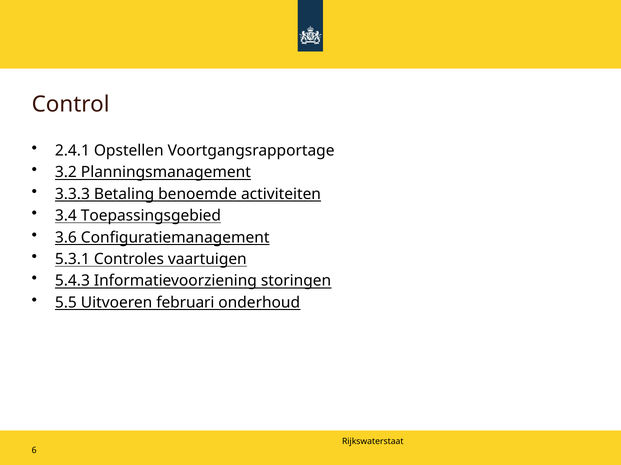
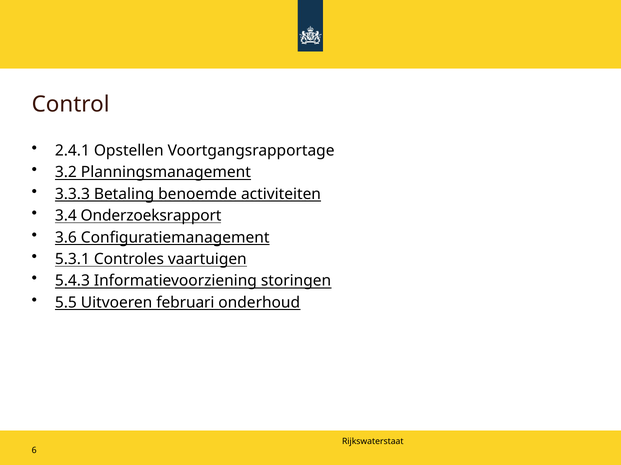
Toepassingsgebied: Toepassingsgebied -> Onderzoeksrapport (151, 216)
